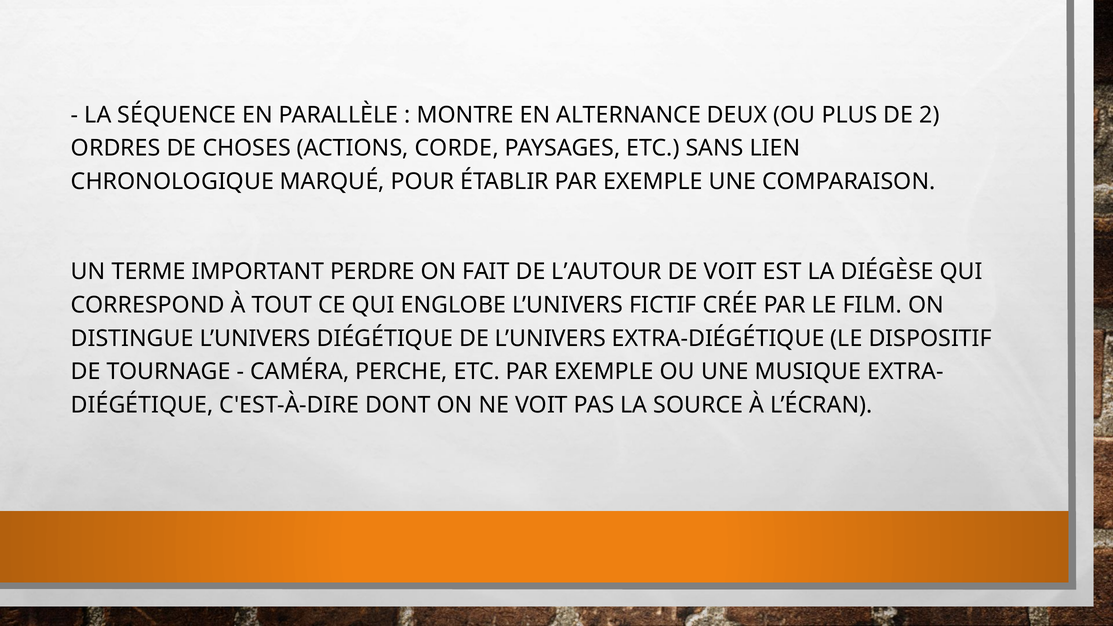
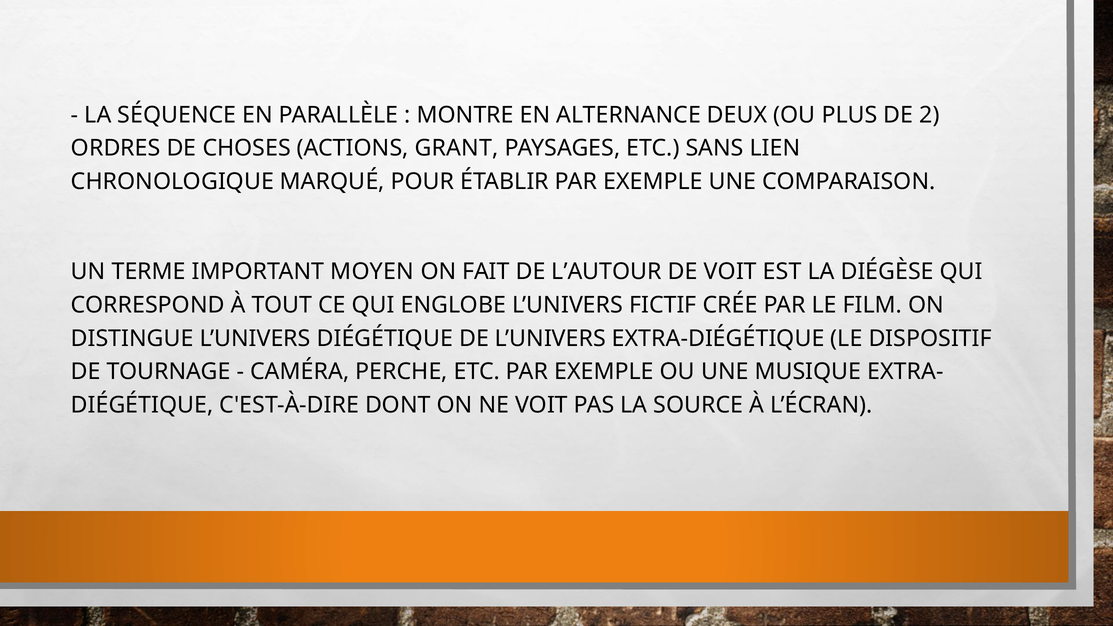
CORDE: CORDE -> GRANT (457, 148)
PERDRE: PERDRE -> MOYEN (372, 272)
